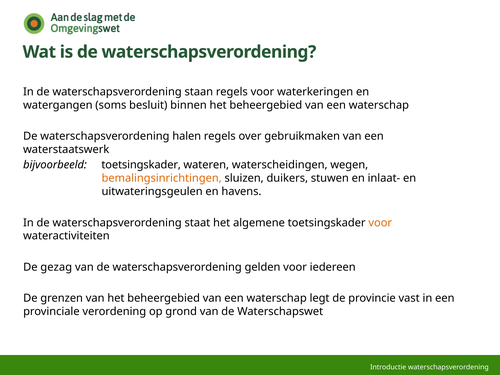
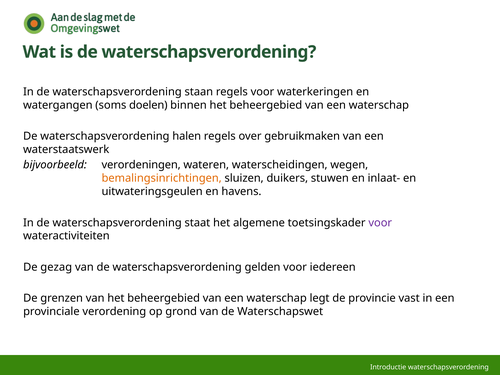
besluit: besluit -> doelen (148, 105)
bijvoorbeeld toetsingskader: toetsingskader -> verordeningen (141, 165)
voor colour: orange -> purple (380, 223)
